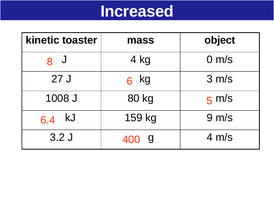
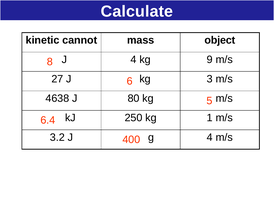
Increased: Increased -> Calculate (137, 11)
toaster: toaster -> cannot (80, 40)
0: 0 -> 9 (210, 59)
1008: 1008 -> 4638 (57, 98)
159: 159 -> 250 (134, 118)
9: 9 -> 1 (210, 118)
